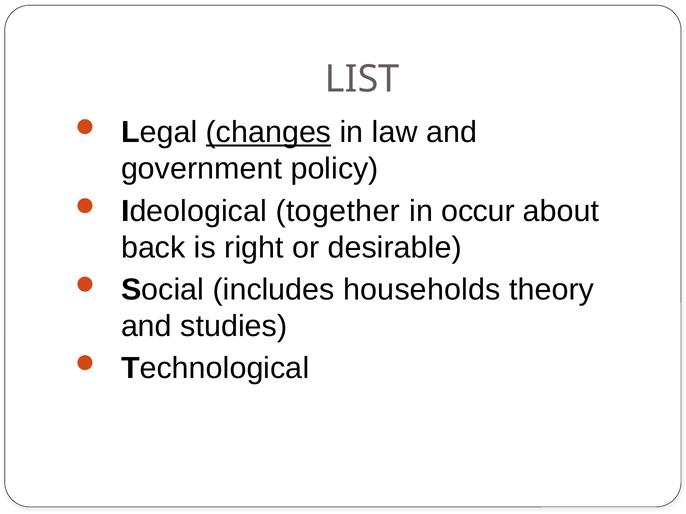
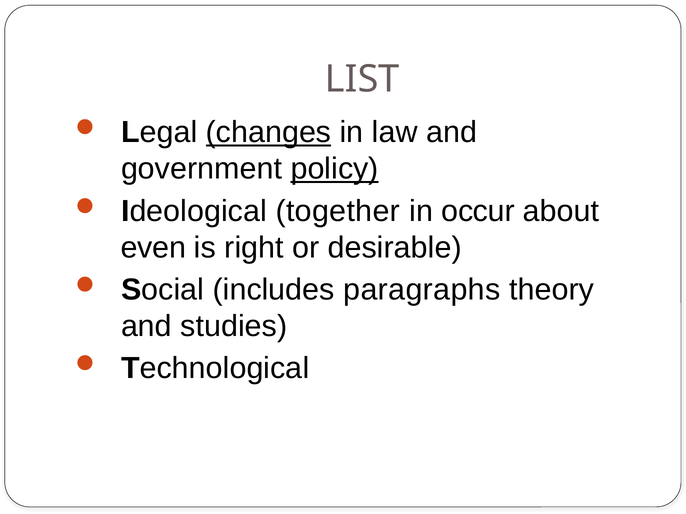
policy underline: none -> present (335, 169)
back: back -> even (153, 248)
households: households -> paragraphs (422, 290)
